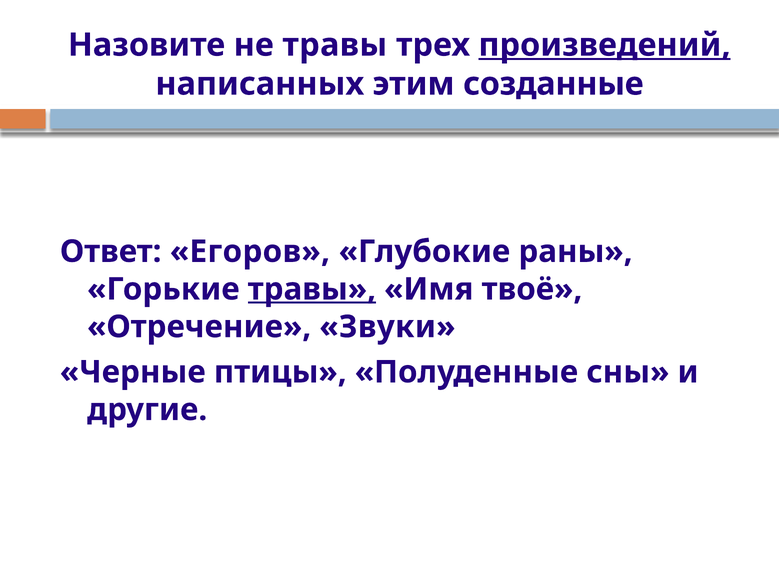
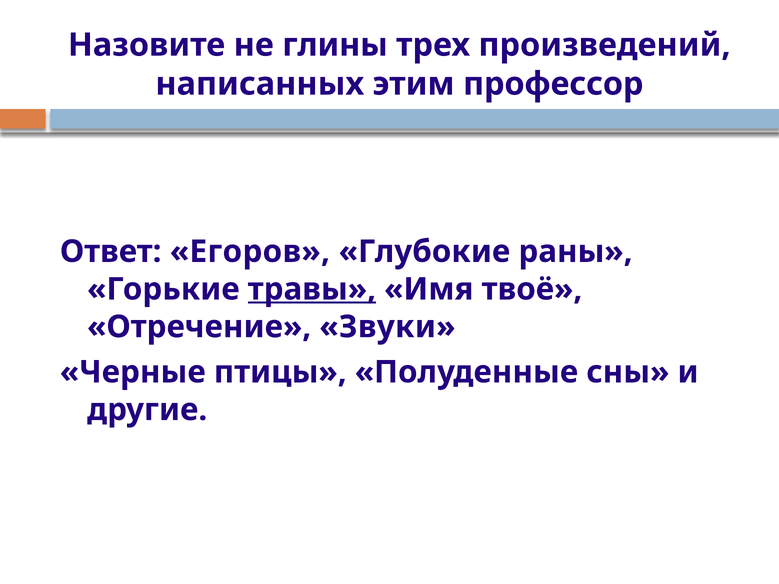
не травы: травы -> глины (335, 45)
произведений underline: present -> none (605, 45)
созданные: созданные -> профессор (553, 84)
